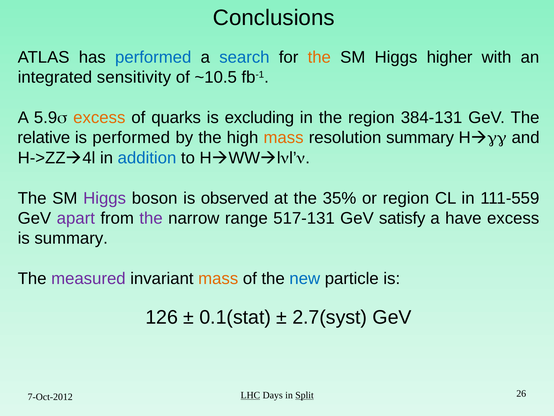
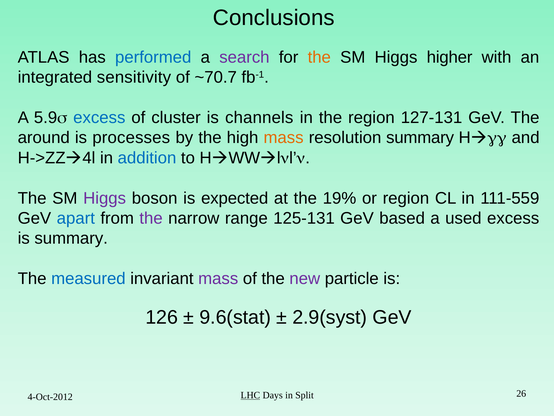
search colour: blue -> purple (244, 57)
~10.5: ~10.5 -> ~70.7 (216, 77)
excess colour: orange -> blue (99, 118)
quarks: quarks -> cluster (176, 118)
excluding: excluding -> channels (259, 118)
384-131: 384-131 -> 127-131 (431, 118)
relative: relative -> around (44, 138)
is performed: performed -> processes (131, 138)
observed: observed -> expected (235, 198)
35%: 35% -> 19% (339, 198)
apart colour: purple -> blue (76, 218)
517-131: 517-131 -> 125-131 (304, 218)
satisfy: satisfy -> based (402, 218)
have: have -> used (463, 218)
measured colour: purple -> blue (88, 278)
mass colour: orange -> purple (218, 278)
new colour: blue -> purple (305, 278)
0.1(stat: 0.1(stat -> 9.6(stat (235, 317)
2.7(syst: 2.7(syst -> 2.9(syst (330, 317)
Split underline: present -> none (305, 395)
7-Oct-2012: 7-Oct-2012 -> 4-Oct-2012 (50, 397)
